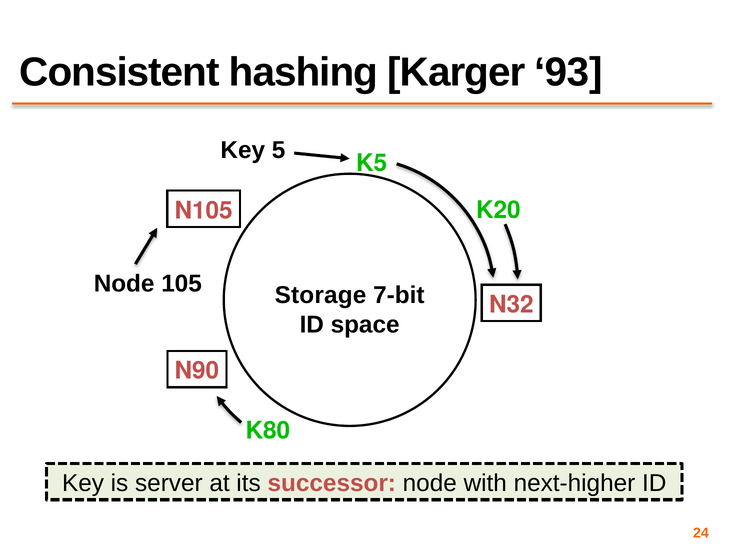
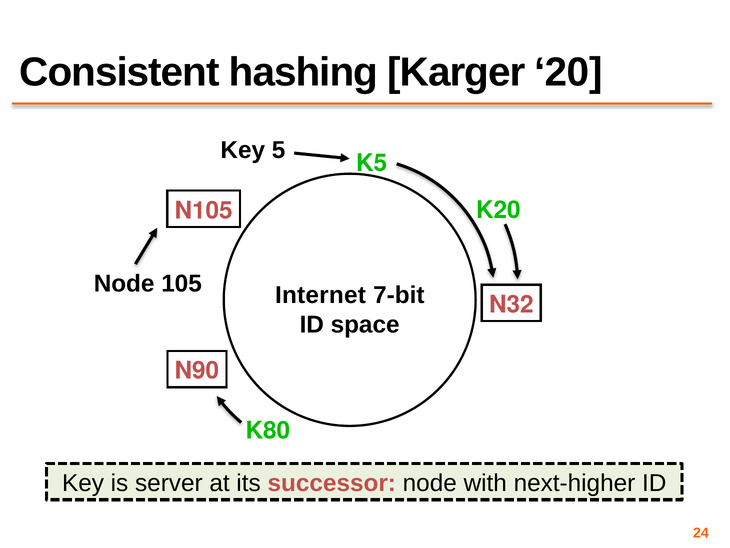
93: 93 -> 20 (568, 72)
Storage: Storage -> Internet (320, 295)
